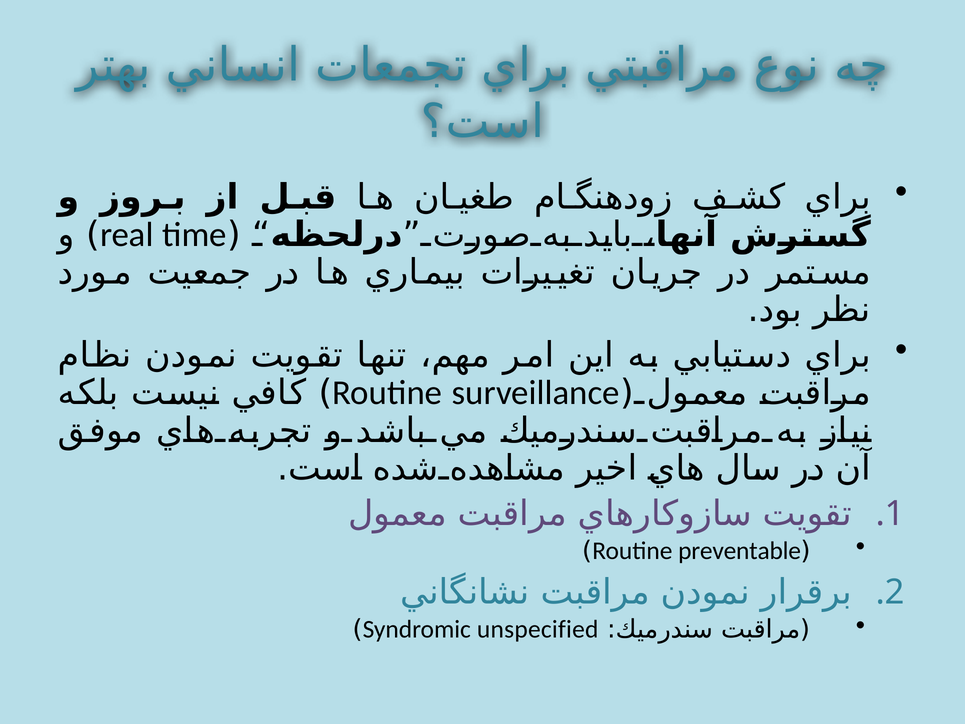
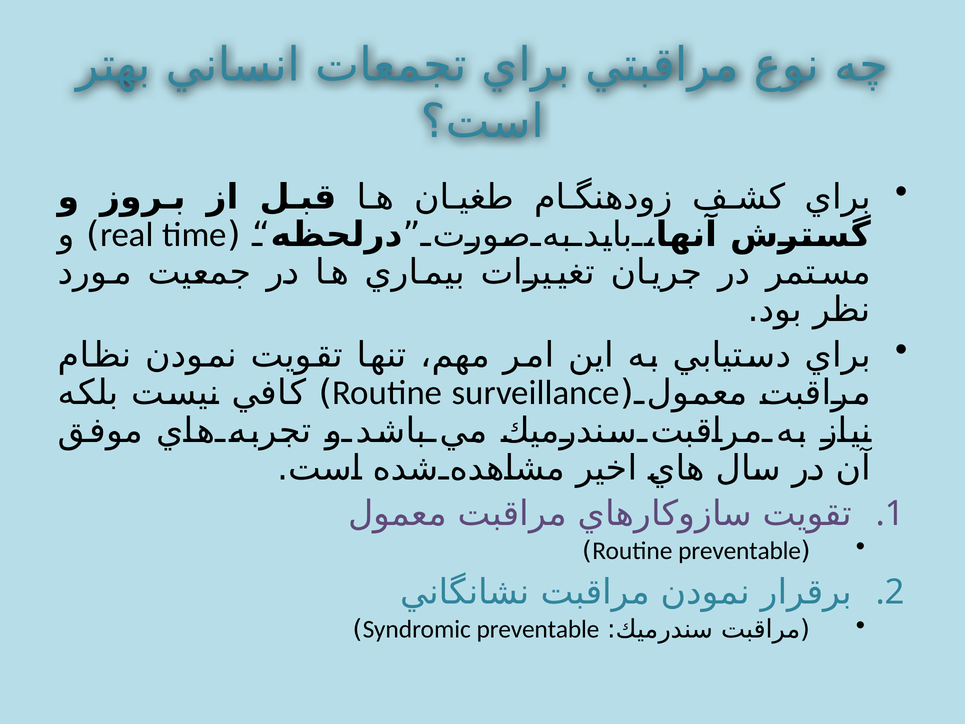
Syndromic unspecified: unspecified -> preventable (538, 629)
